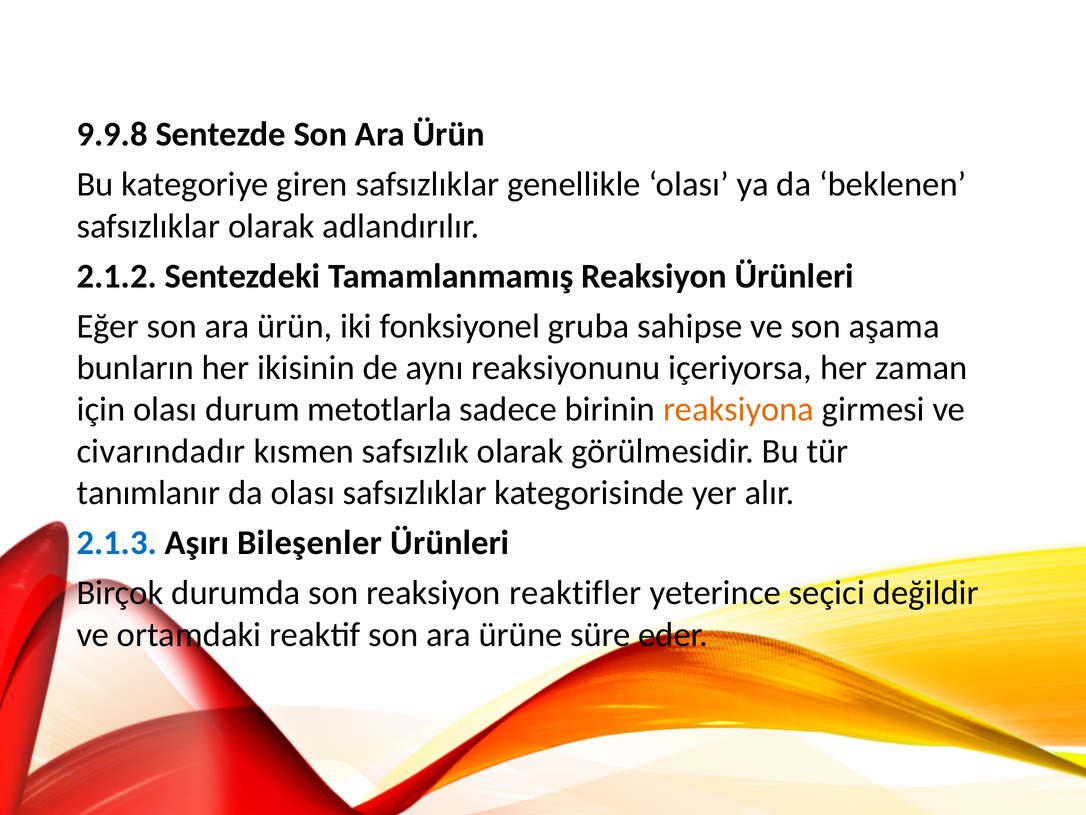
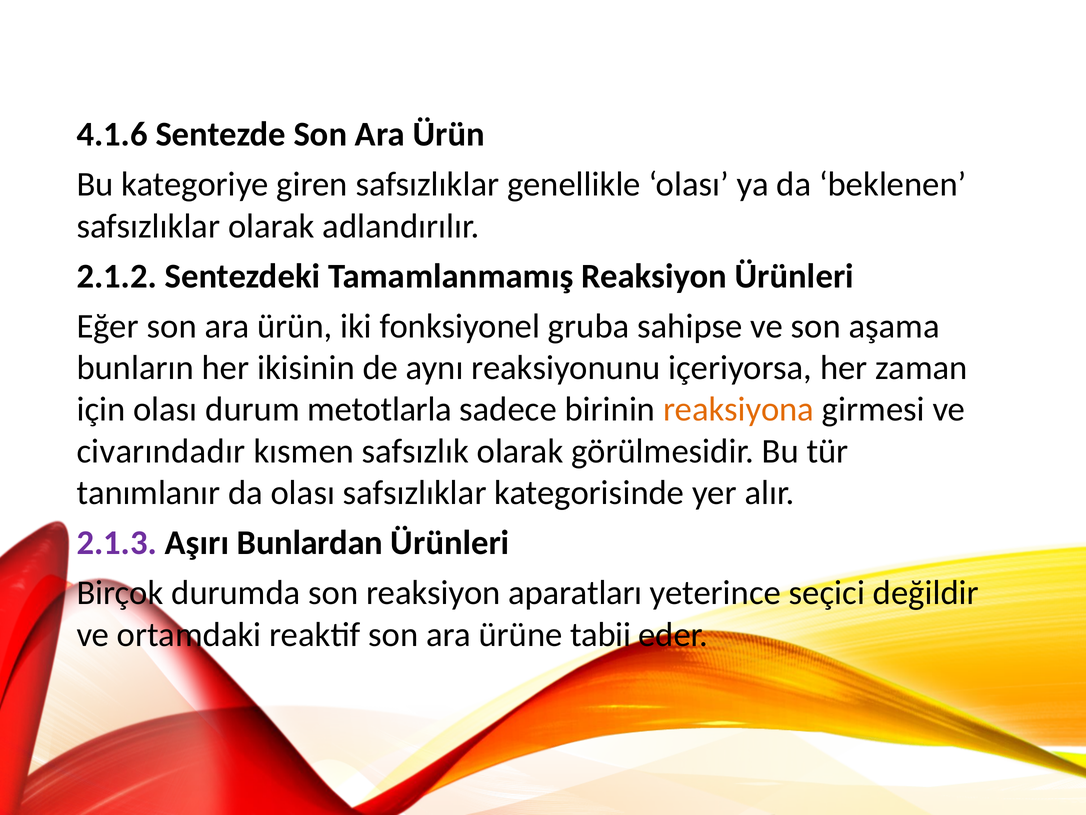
9.9.8: 9.9.8 -> 4.1.6 (112, 134)
2.1.3 colour: blue -> purple (117, 543)
Bileşenler: Bileşenler -> Bunlardan (310, 543)
reaktifler: reaktifler -> aparatları (575, 593)
süre: süre -> tabii (600, 634)
